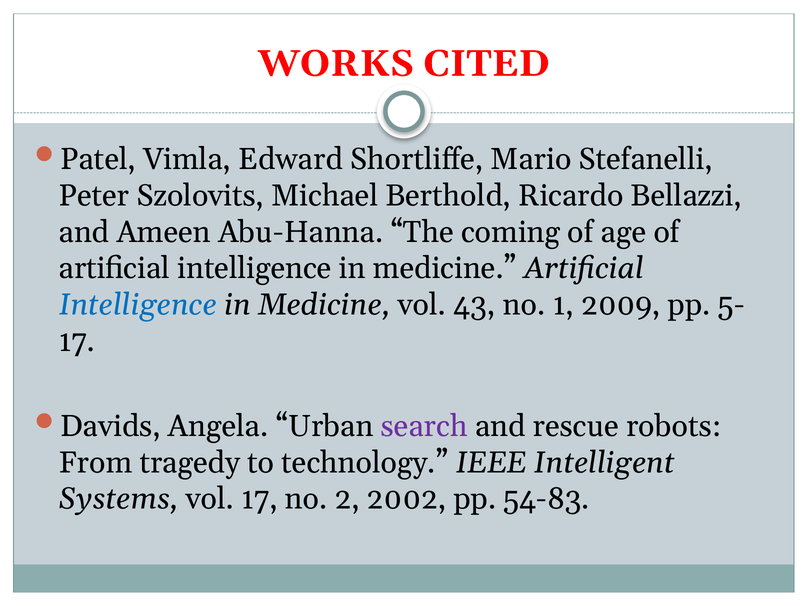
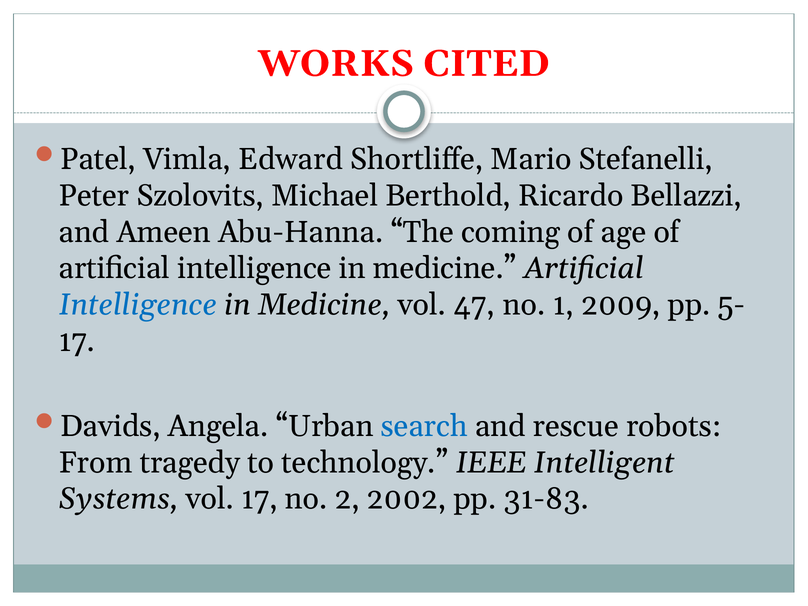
43: 43 -> 47 (474, 305)
search colour: purple -> blue (424, 426)
54-83: 54-83 -> 31-83 (546, 499)
